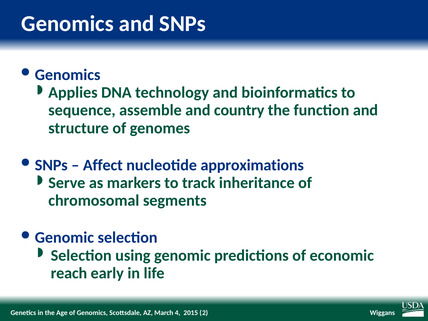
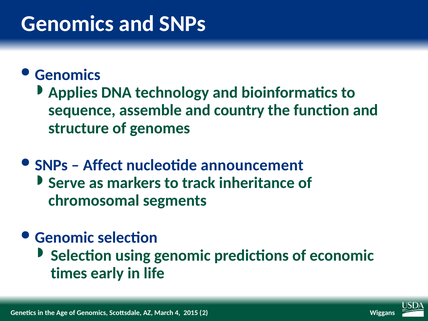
approximations: approximations -> announcement (252, 165)
reach: reach -> times (69, 273)
